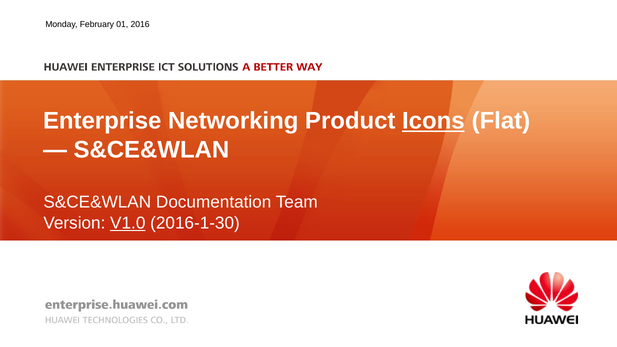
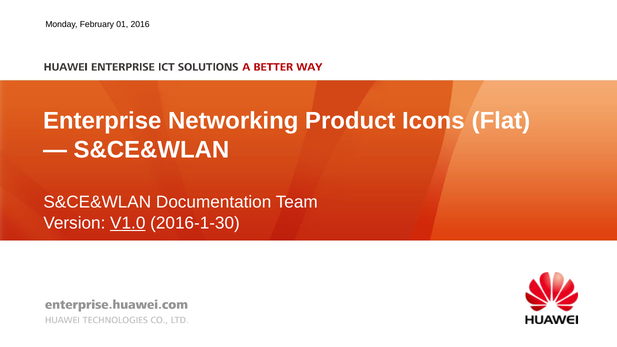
Icons underline: present -> none (433, 121)
